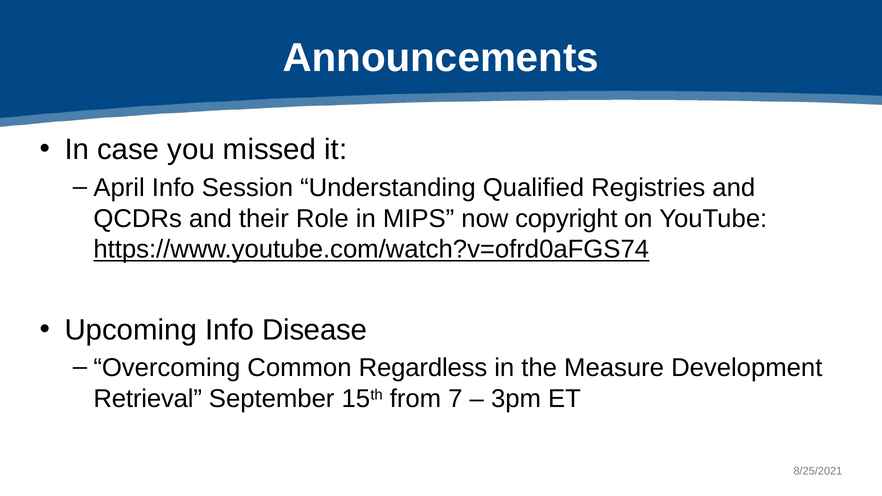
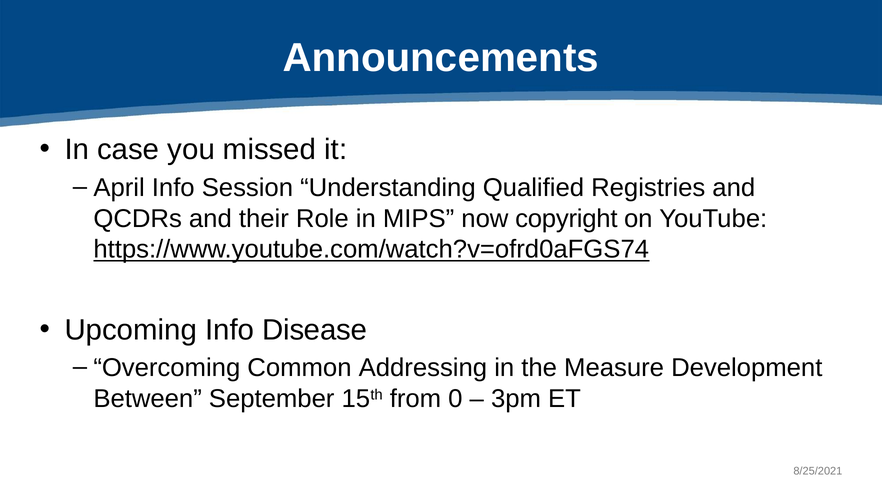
Regardless: Regardless -> Addressing (423, 368)
Retrieval: Retrieval -> Between (148, 399)
7: 7 -> 0 (455, 399)
